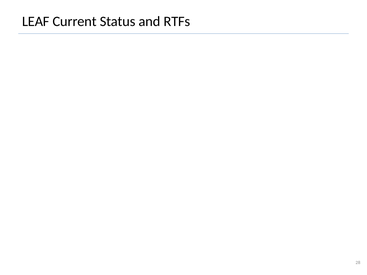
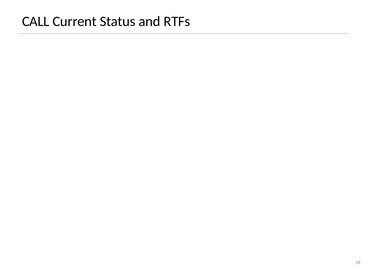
LEAF: LEAF -> CALL (36, 21)
